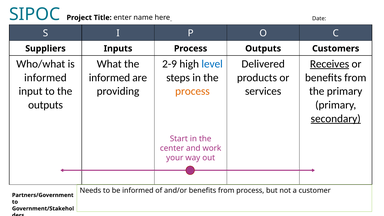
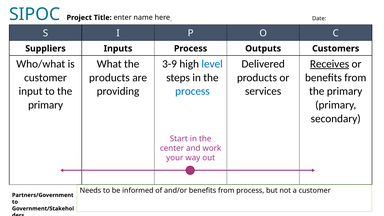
2-9: 2-9 -> 3-9 (170, 64)
informed: informed -> customer (45, 78)
informed: informed -> products (109, 78)
process colour: orange -> blue (192, 91)
outputs: outputs -> primary (46, 105)
secondary underline: present -> none (336, 119)
